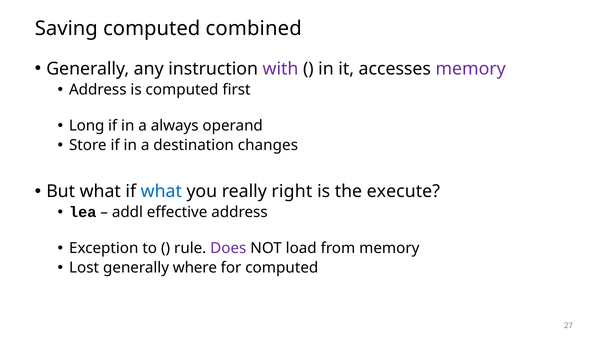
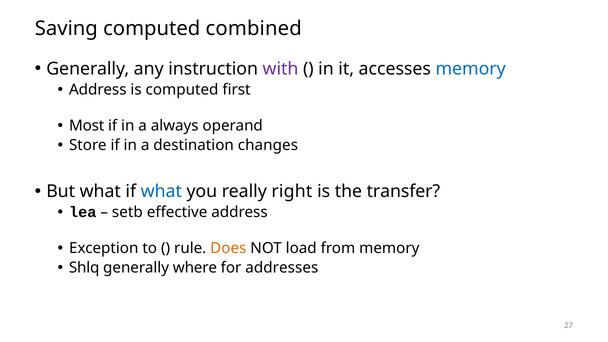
memory colour: purple -> blue (471, 69)
Long: Long -> Most (87, 126)
execute: execute -> transfer (403, 191)
addl: addl -> setb (127, 212)
Does colour: purple -> orange (228, 248)
Lost: Lost -> Shlq (84, 268)
for computed: computed -> addresses (282, 268)
